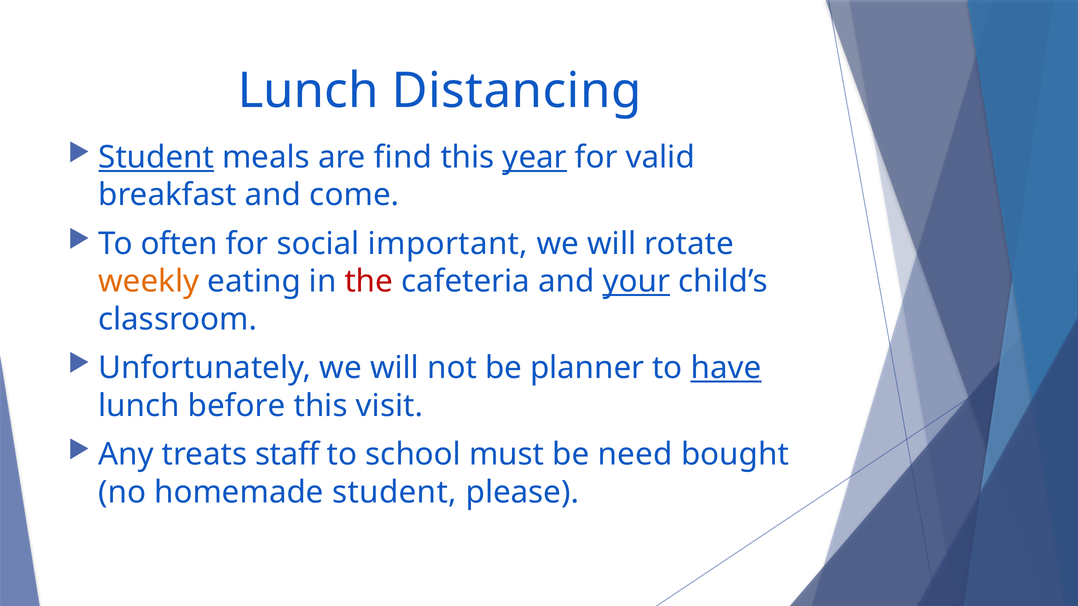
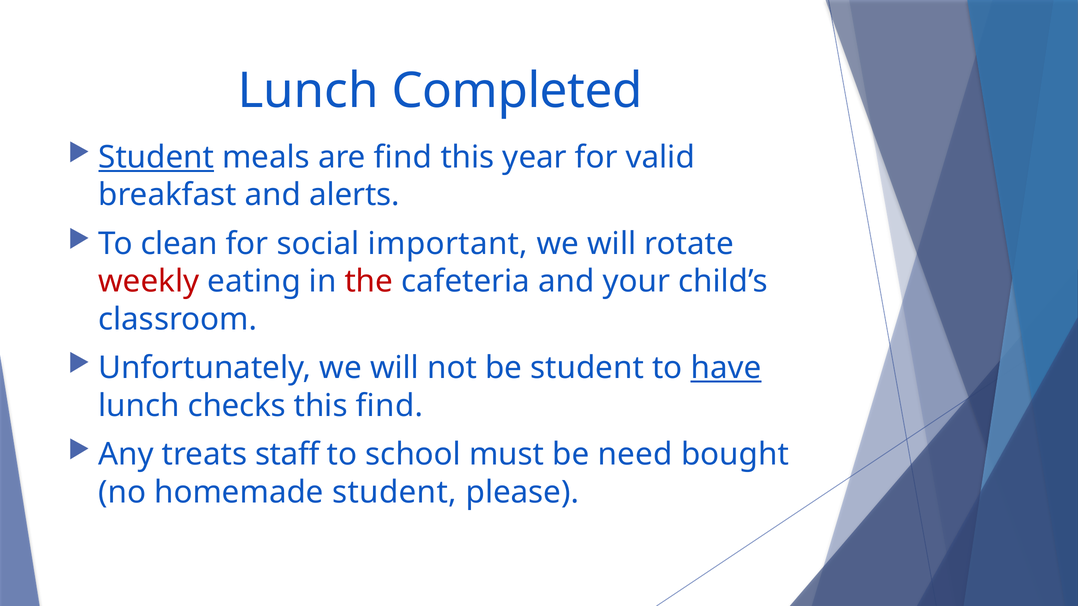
Distancing: Distancing -> Completed (517, 91)
year underline: present -> none (535, 158)
come: come -> alerts (354, 195)
often: often -> clean (179, 244)
weekly colour: orange -> red (149, 282)
your underline: present -> none (636, 282)
be planner: planner -> student (587, 368)
before: before -> checks (237, 406)
this visit: visit -> find (389, 406)
